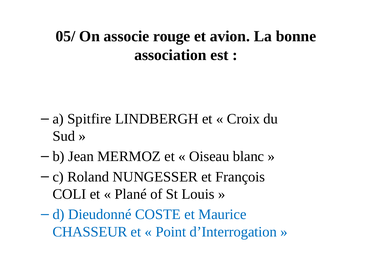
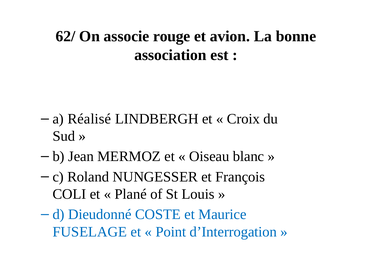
05/: 05/ -> 62/ (65, 36)
Spitfire: Spitfire -> Réalisé (89, 119)
CHASSEUR: CHASSEUR -> FUSELAGE (90, 232)
